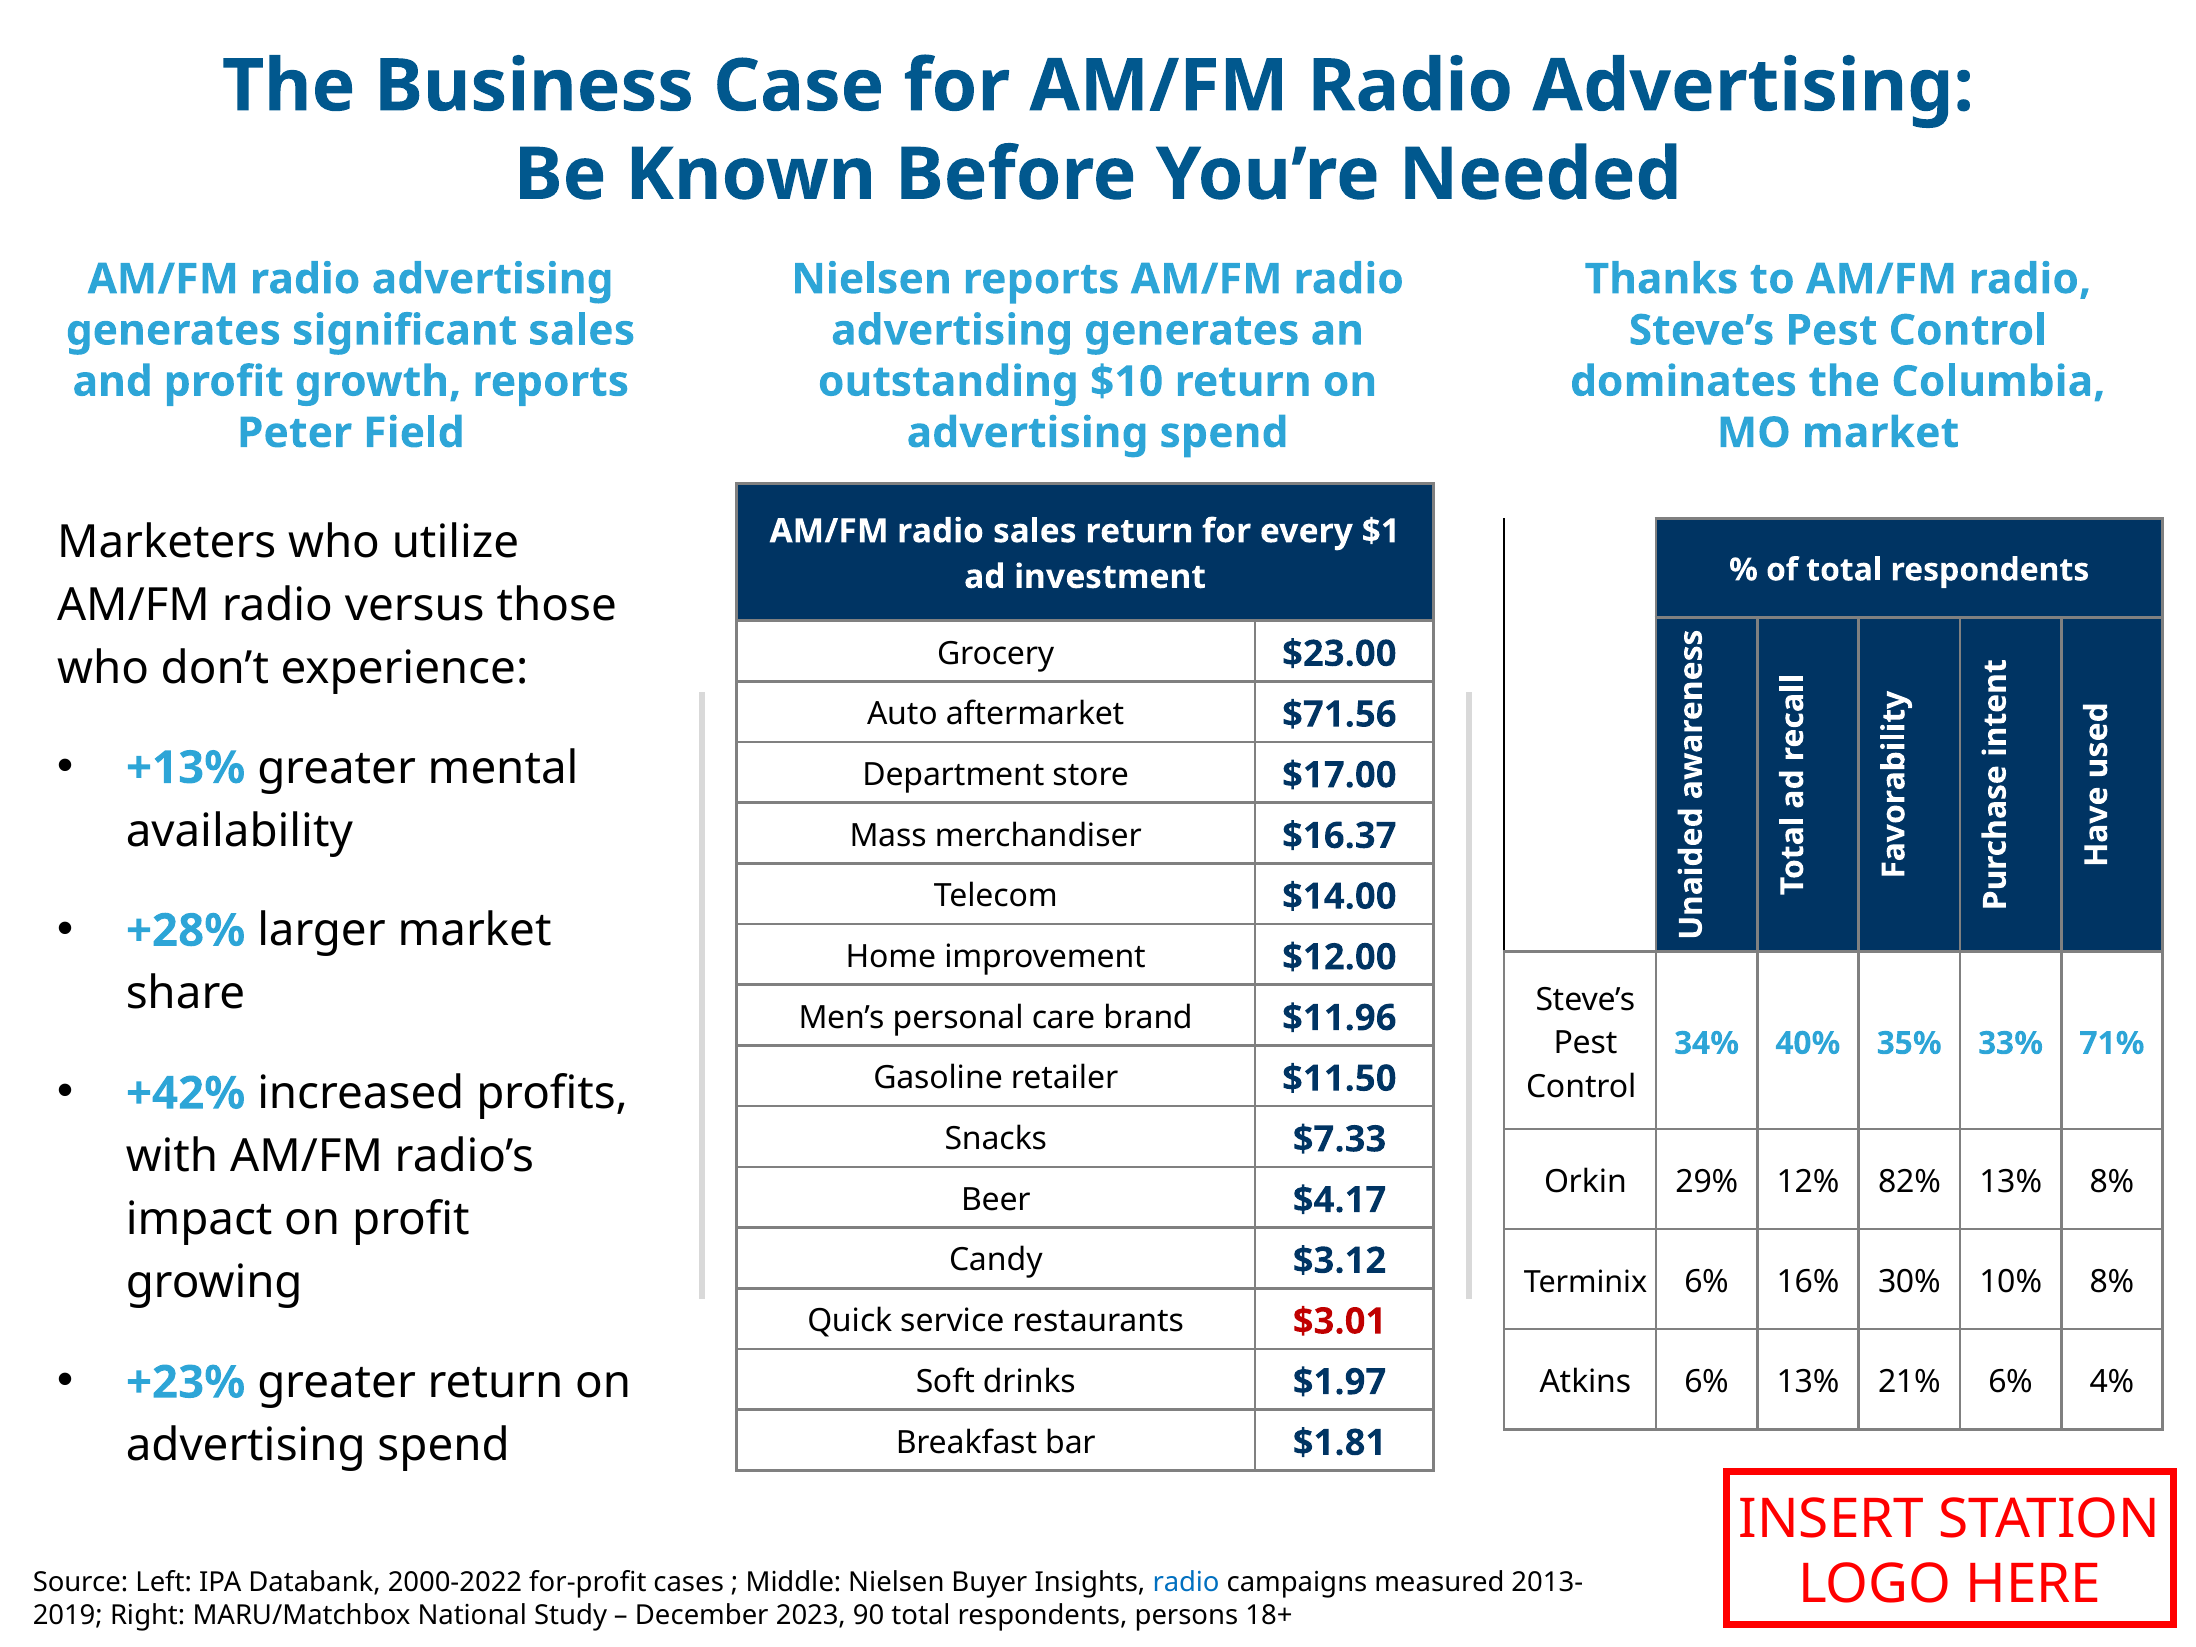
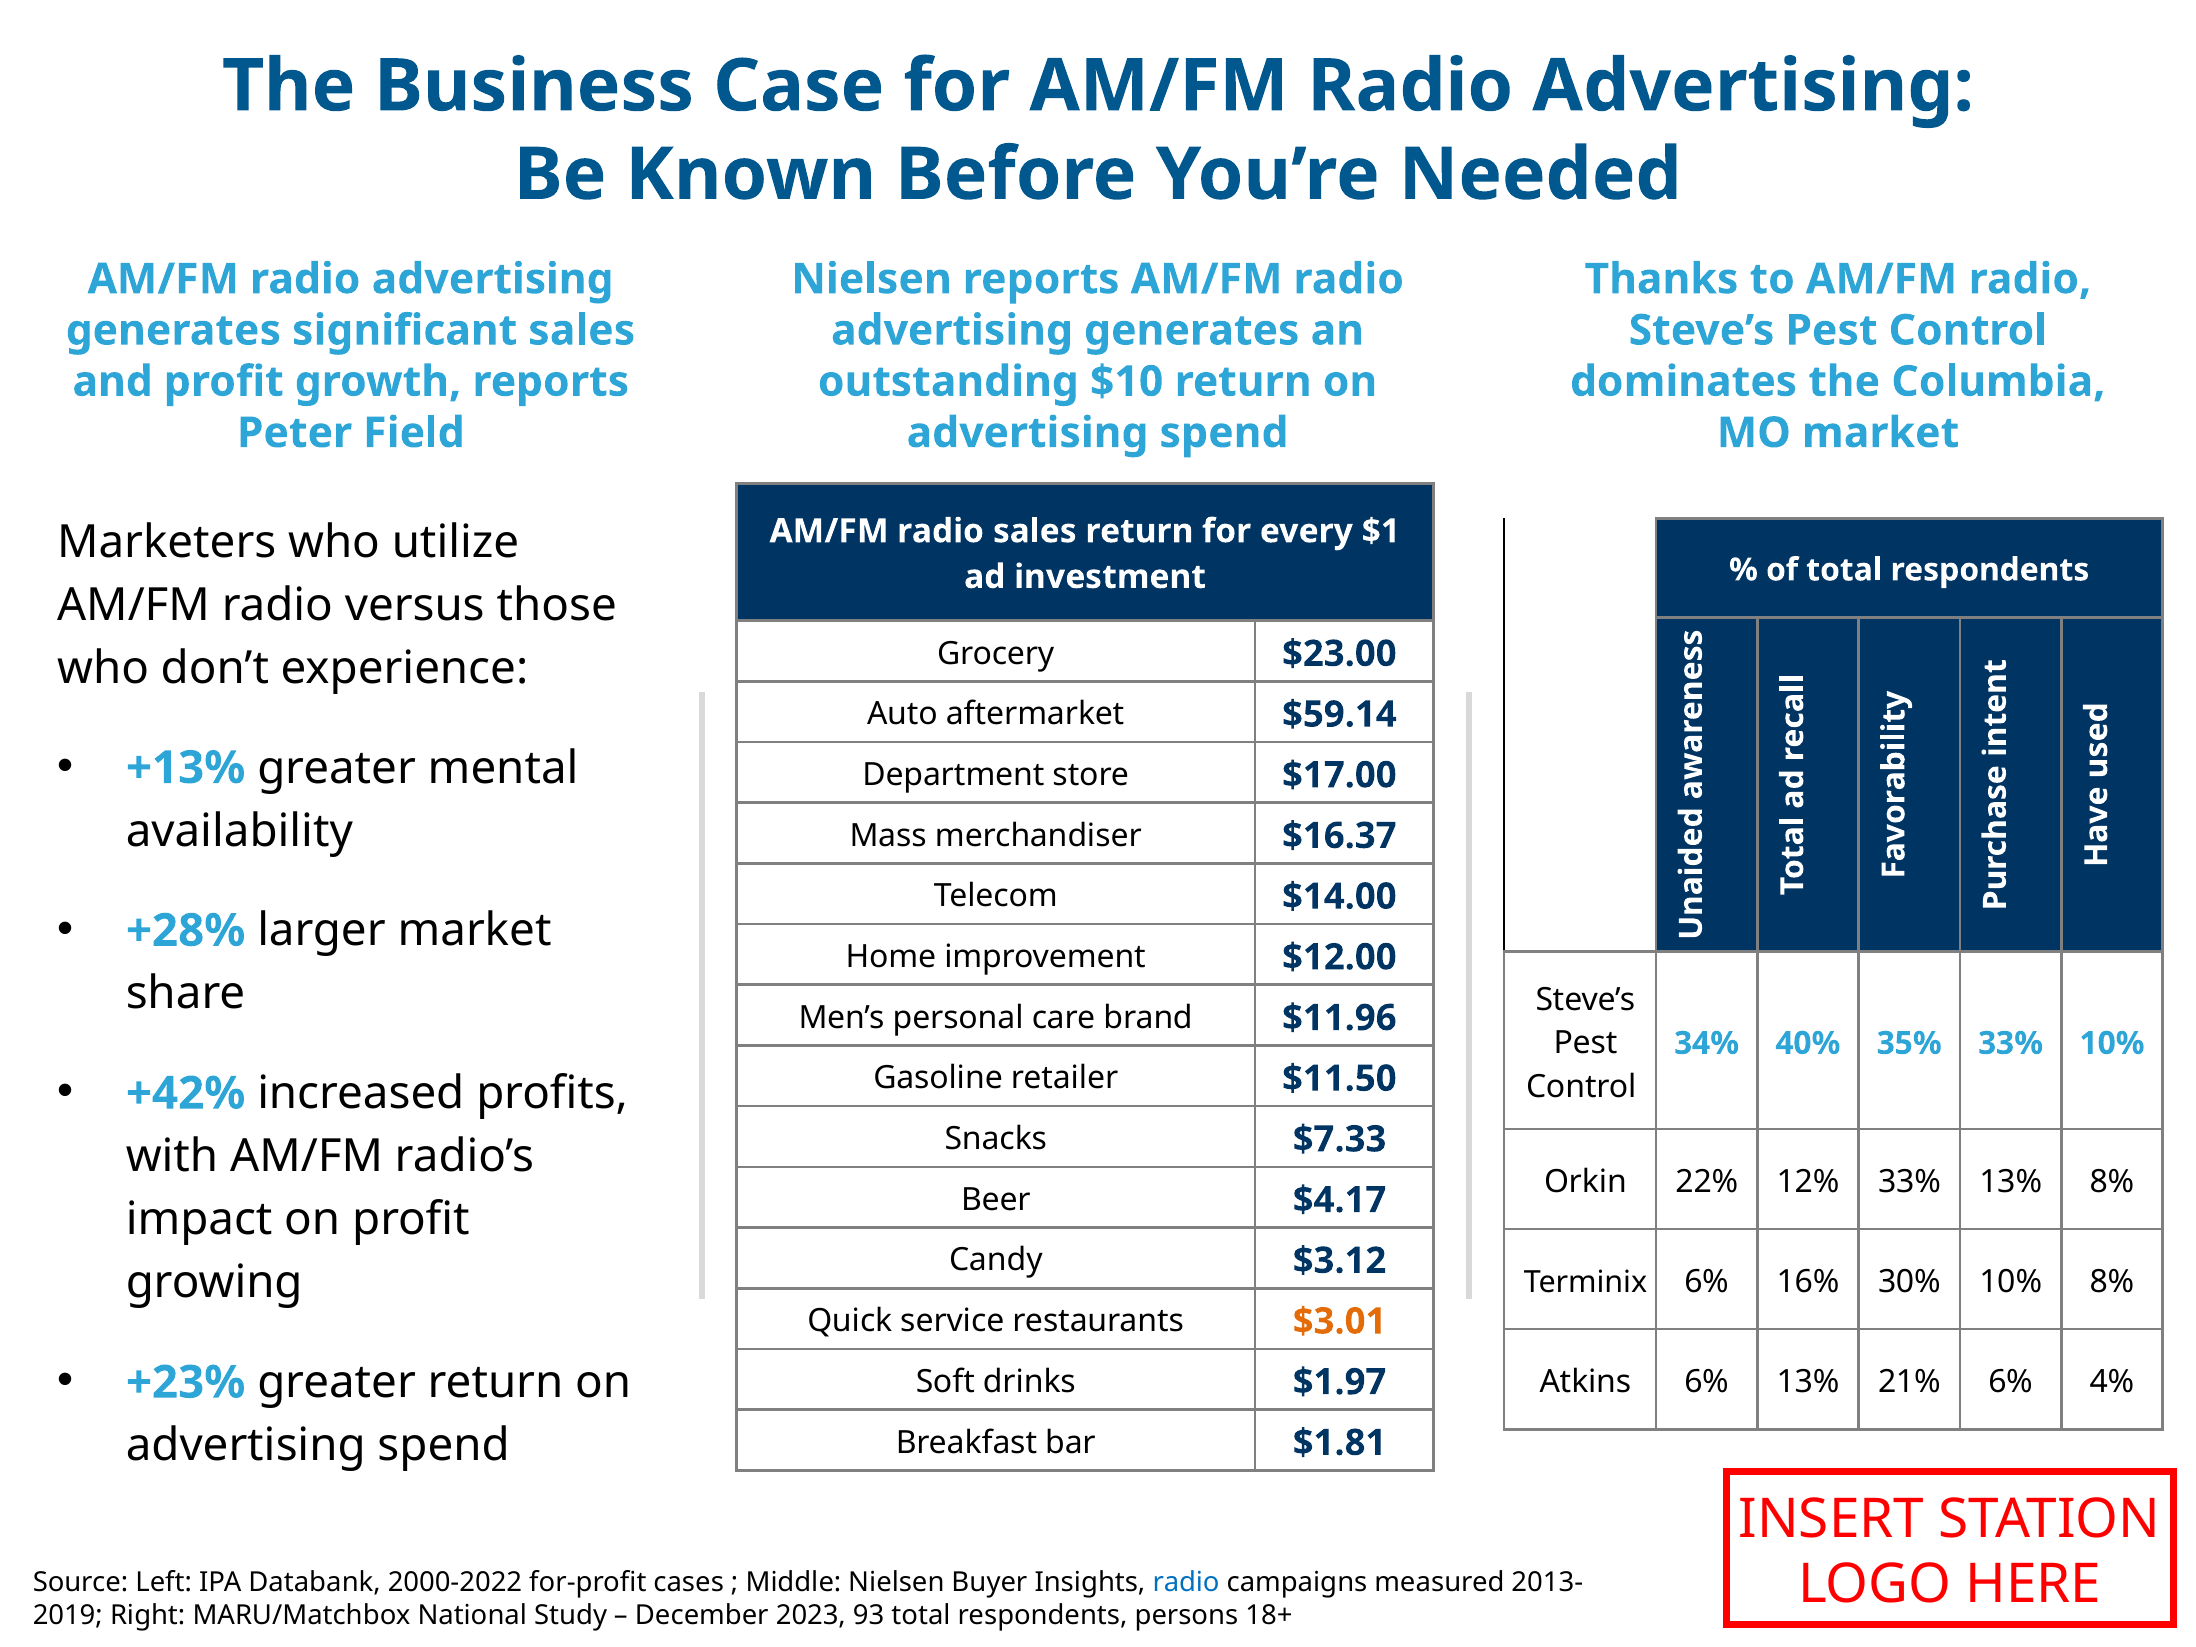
$71.56: $71.56 -> $59.14 (1339, 715)
33% 71%: 71% -> 10% (2112, 1043)
29%: 29% -> 22% (1707, 1182)
12% 82%: 82% -> 33% (1909, 1182)
$3.01 colour: red -> orange (1340, 1321)
90: 90 -> 93 (869, 1616)
